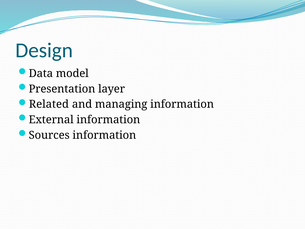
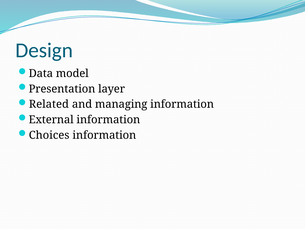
Sources: Sources -> Choices (49, 135)
